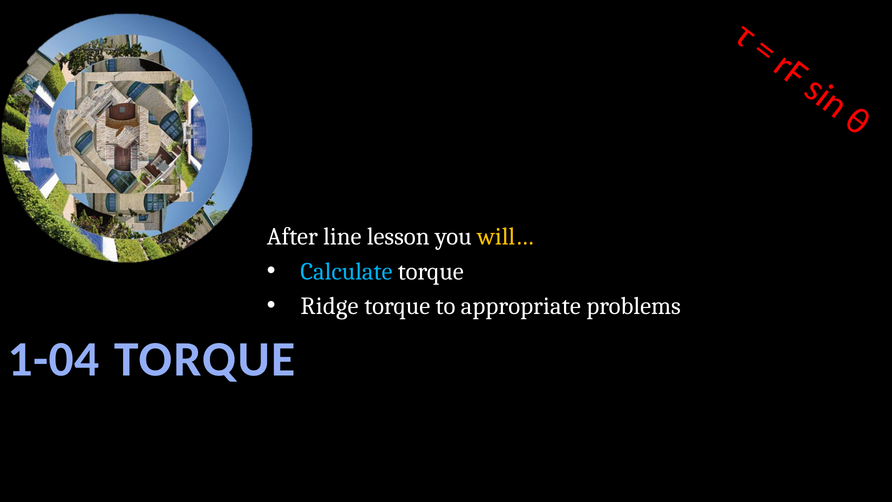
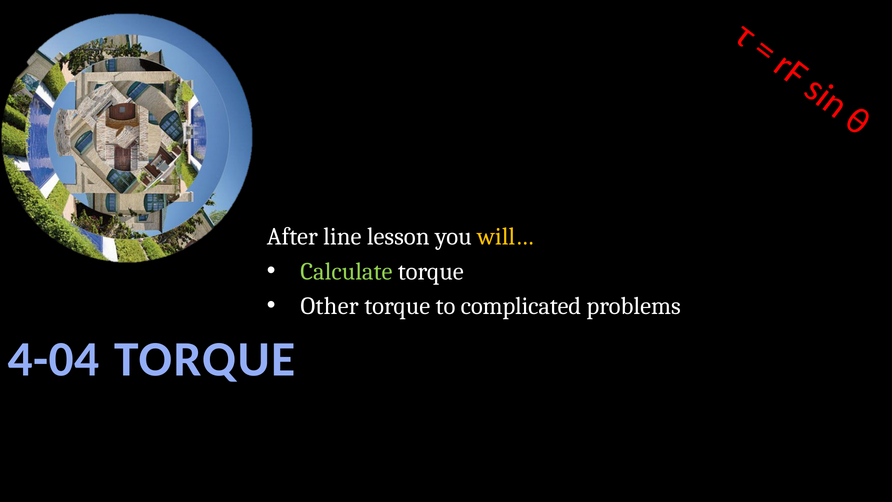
Calculate colour: light blue -> light green (346, 271)
Ridge: Ridge -> Other (329, 306)
appropriate: appropriate -> complicated (521, 306)
1-04: 1-04 -> 4-04 (53, 359)
